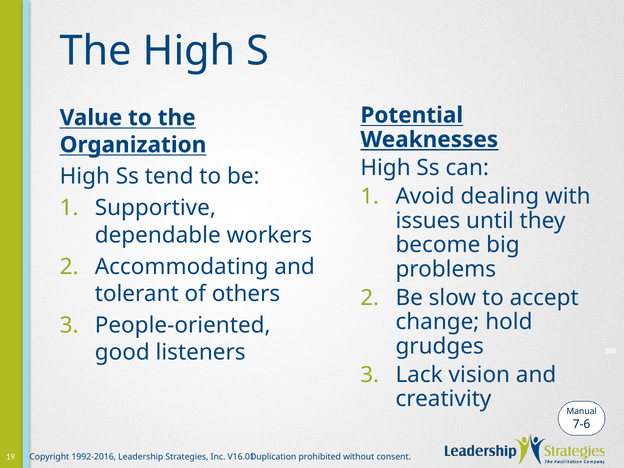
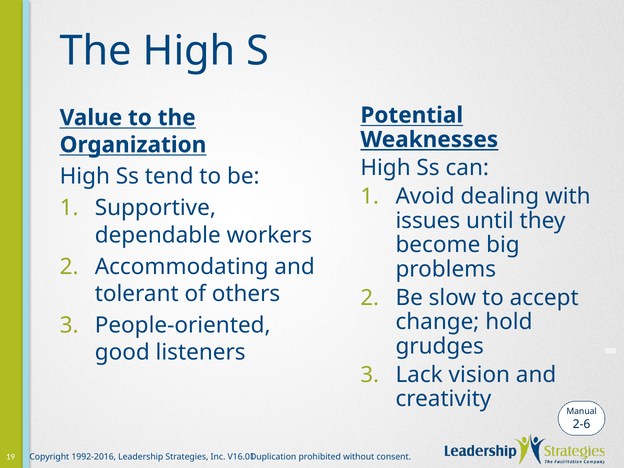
7-6: 7-6 -> 2-6 (582, 424)
